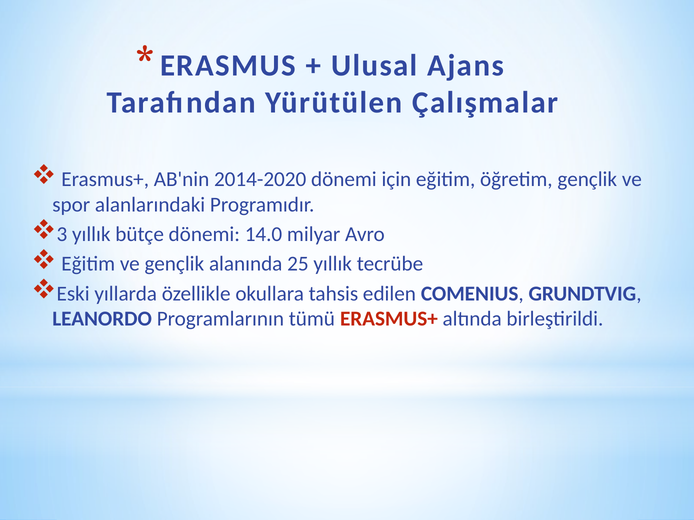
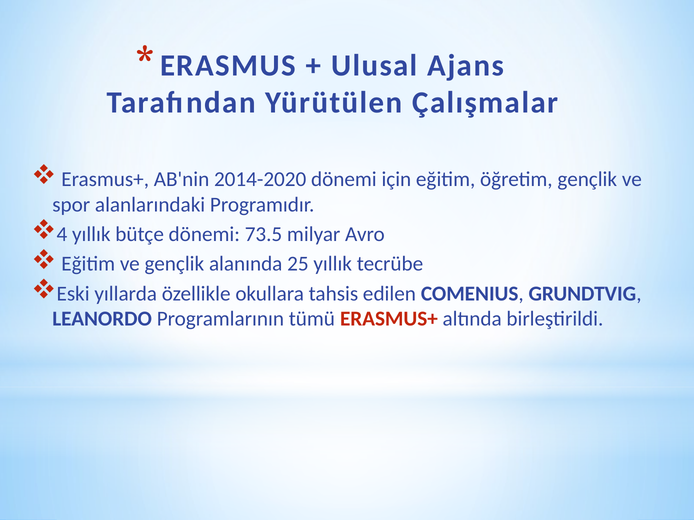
3: 3 -> 4 (62, 235)
14.0: 14.0 -> 73.5 (263, 235)
